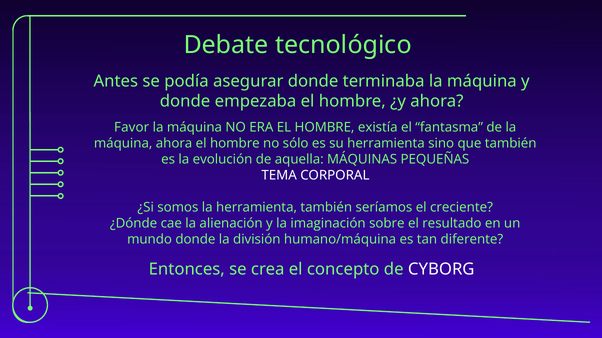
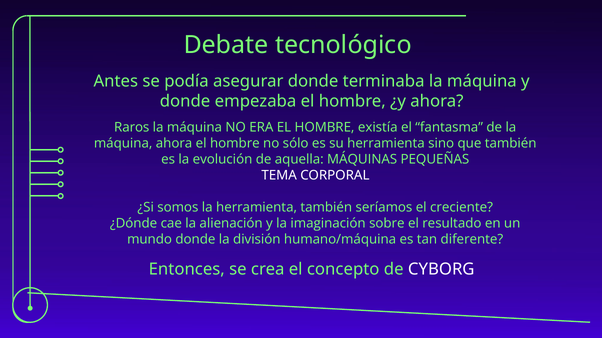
Favor: Favor -> Raros (132, 128)
